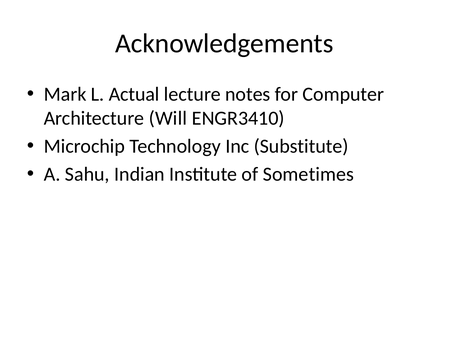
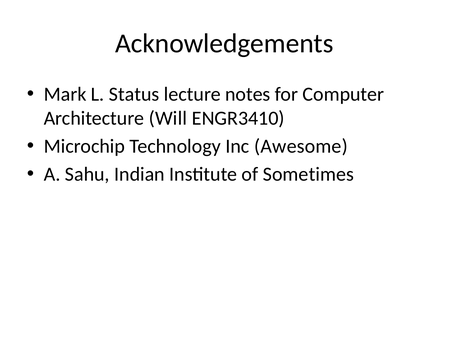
Actual: Actual -> Status (134, 94)
Substitute: Substitute -> Awesome (301, 146)
